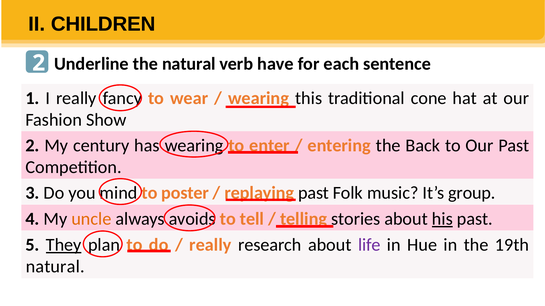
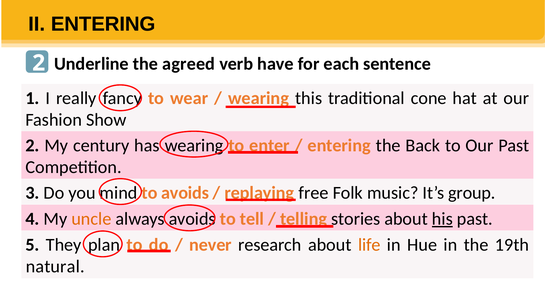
II CHILDREN: CHILDREN -> ENTERING (103, 24)
the natural: natural -> agreed (189, 64)
to poster: poster -> avoids (185, 193)
past: past -> free (313, 193)
They underline: present -> none (64, 245)
really: really -> never (211, 245)
life colour: purple -> orange (369, 245)
